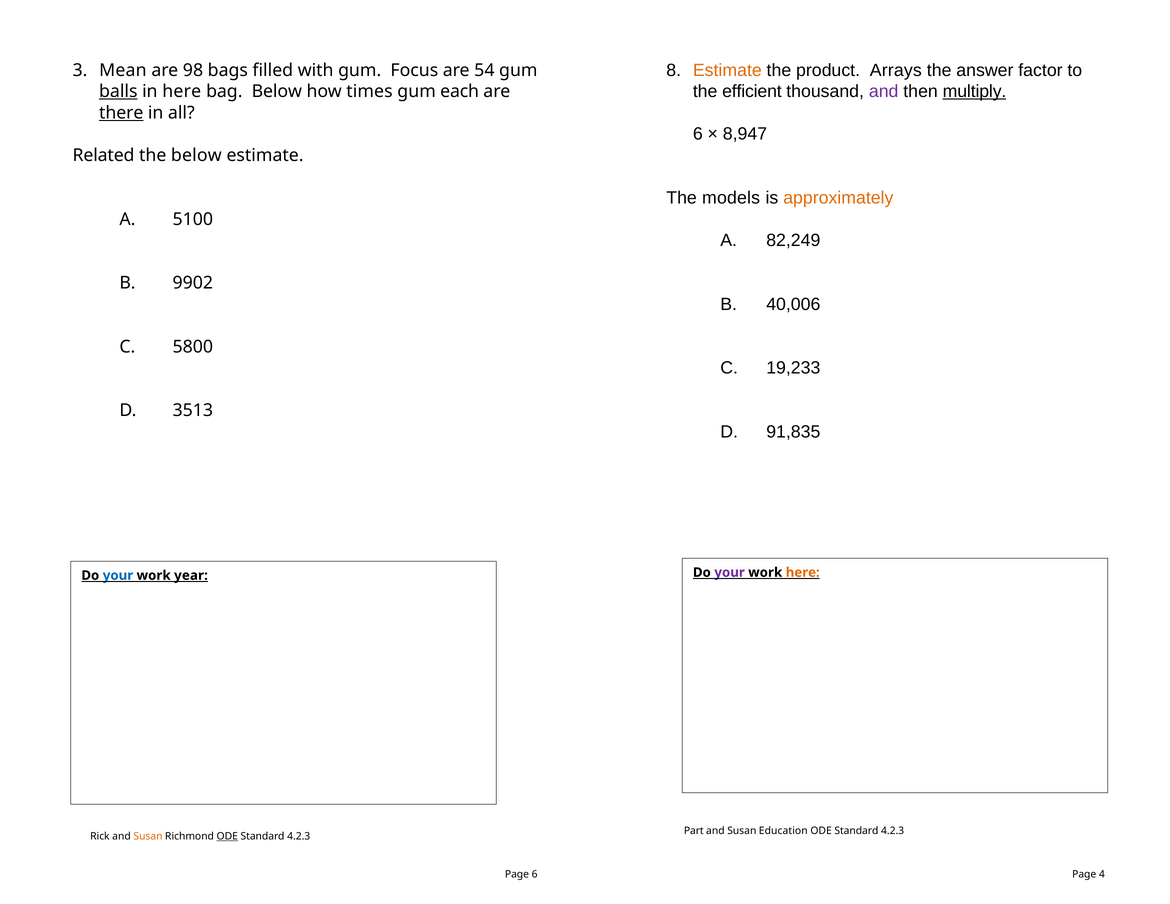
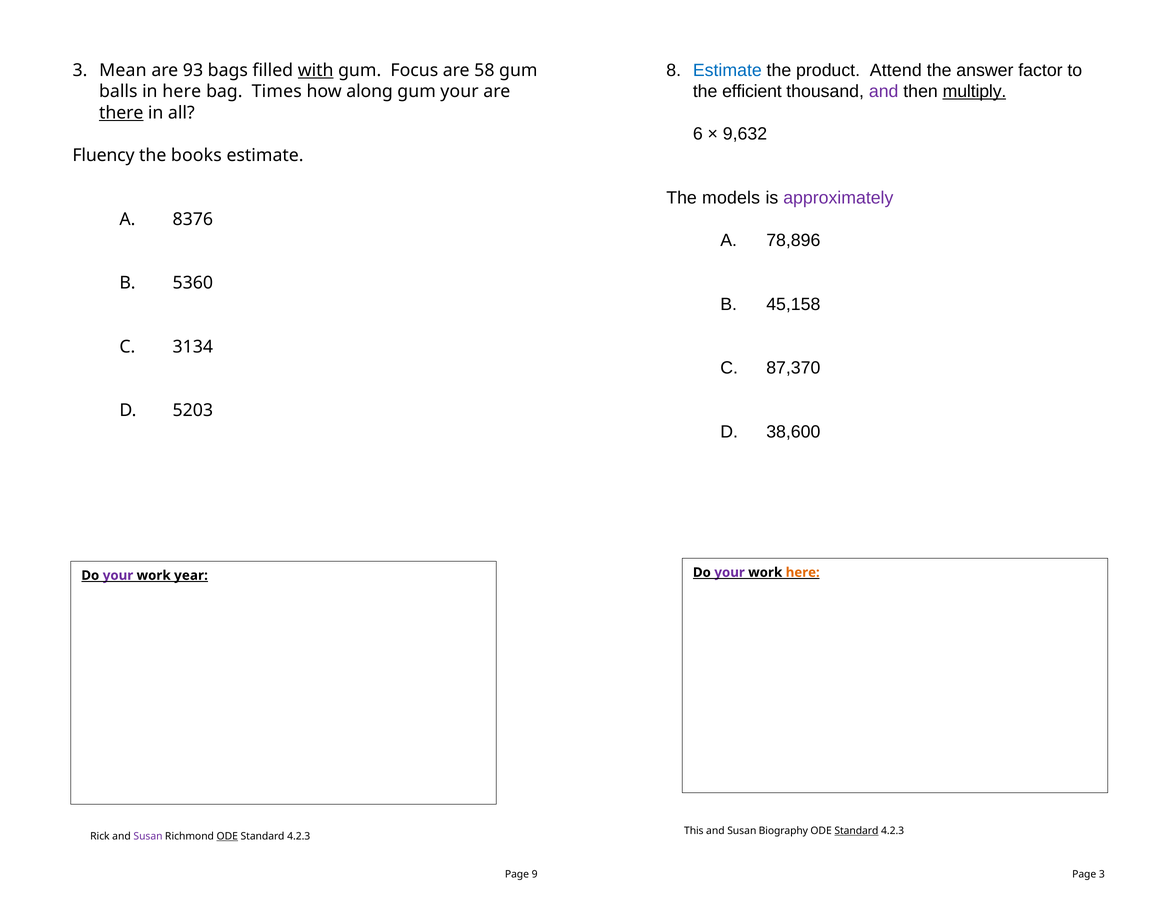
Estimate colour: orange -> blue (727, 70)
Arrays: Arrays -> Attend (896, 70)
98: 98 -> 93 (193, 70)
with underline: none -> present (316, 70)
54: 54 -> 58 (484, 70)
balls underline: present -> none (118, 92)
bag Below: Below -> Times (277, 92)
times: times -> along (370, 92)
gum each: each -> your (460, 92)
8,947: 8,947 -> 9,632 (745, 134)
Related: Related -> Fluency (104, 155)
the below: below -> books (196, 155)
approximately colour: orange -> purple (838, 198)
5100: 5100 -> 8376 (193, 219)
82,249: 82,249 -> 78,896 (793, 240)
9902: 9902 -> 5360 (193, 283)
40,006: 40,006 -> 45,158 (793, 304)
5800: 5800 -> 3134 (193, 347)
19,233: 19,233 -> 87,370 (793, 368)
3513: 3513 -> 5203 (193, 411)
91,835: 91,835 -> 38,600 (793, 432)
your colour: blue -> purple (118, 575)
Part: Part -> This (694, 831)
Education: Education -> Biography (783, 831)
Standard underline: none -> present (856, 831)
Susan colour: orange -> purple (148, 836)
Page 6: 6 -> 9 (535, 875)
Page 4: 4 -> 3 (1102, 875)
